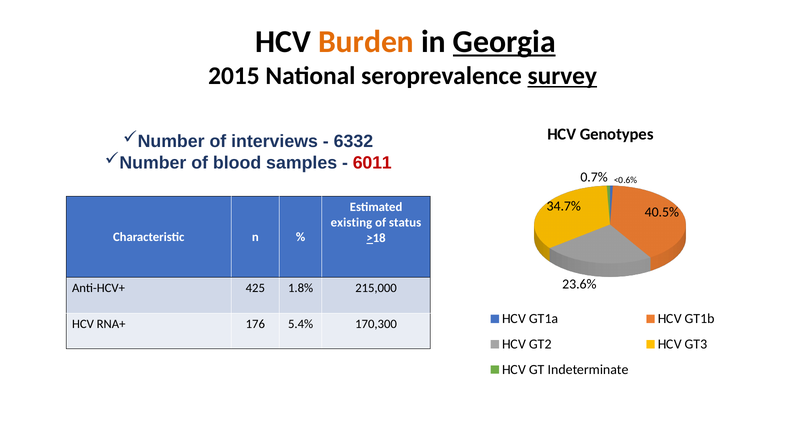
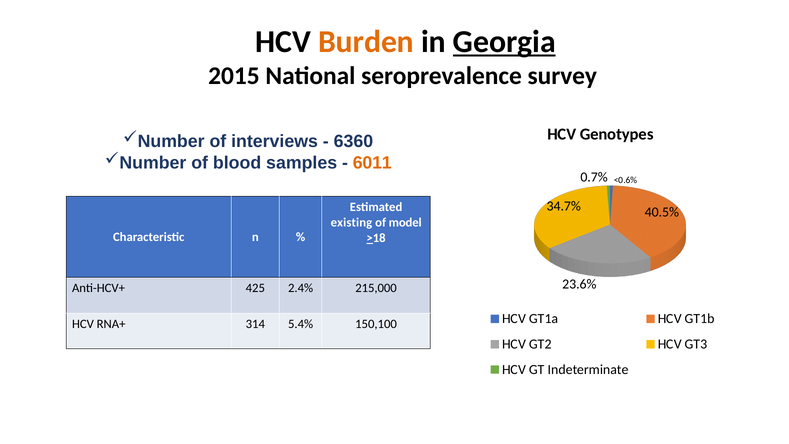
survey underline: present -> none (562, 76)
6332: 6332 -> 6360 (353, 141)
6011 colour: red -> orange (372, 163)
status: status -> model (405, 222)
1.8%: 1.8% -> 2.4% (301, 288)
176: 176 -> 314 (255, 324)
170,300: 170,300 -> 150,100 (376, 324)
